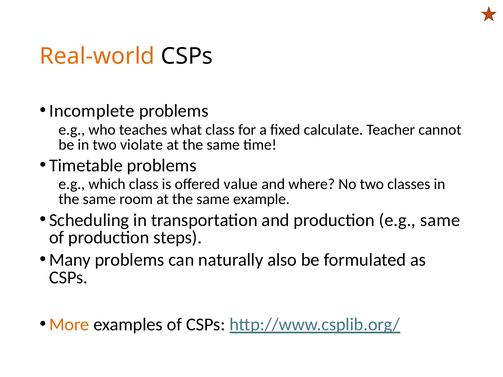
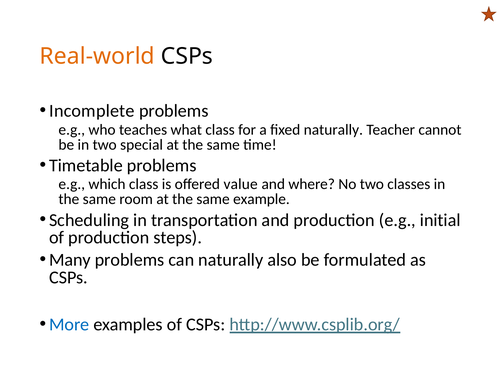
fixed calculate: calculate -> naturally (333, 130)
violate: violate -> special (142, 145)
e.g same: same -> initial (440, 220)
More colour: orange -> blue (69, 325)
